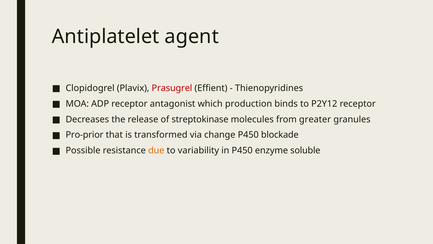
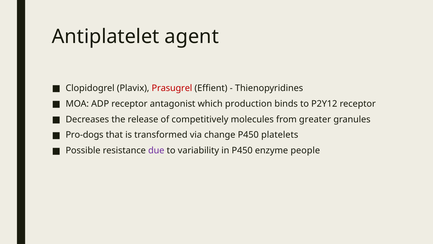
streptokinase: streptokinase -> competitively (200, 119)
Pro-prior: Pro-prior -> Pro-dogs (85, 135)
blockade: blockade -> platelets (280, 135)
due colour: orange -> purple (156, 150)
soluble: soluble -> people (305, 150)
